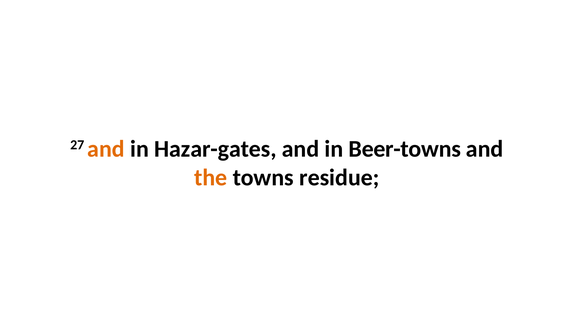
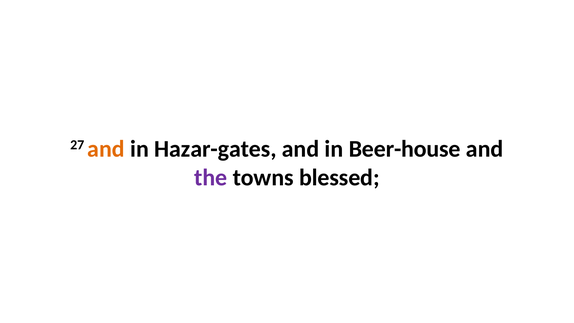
Beer-towns: Beer-towns -> Beer-house (405, 149)
the colour: orange -> purple (211, 177)
residue: residue -> blessed (339, 177)
